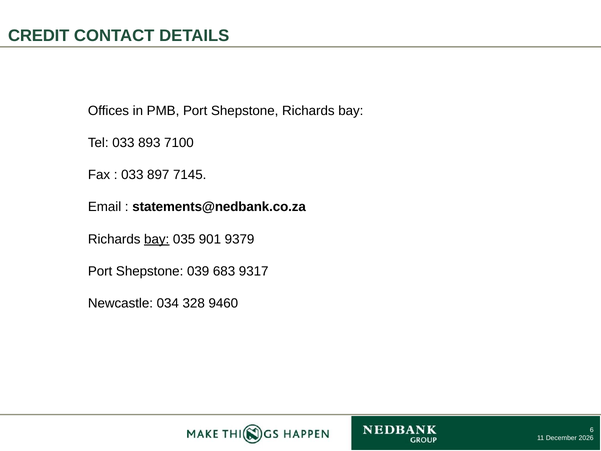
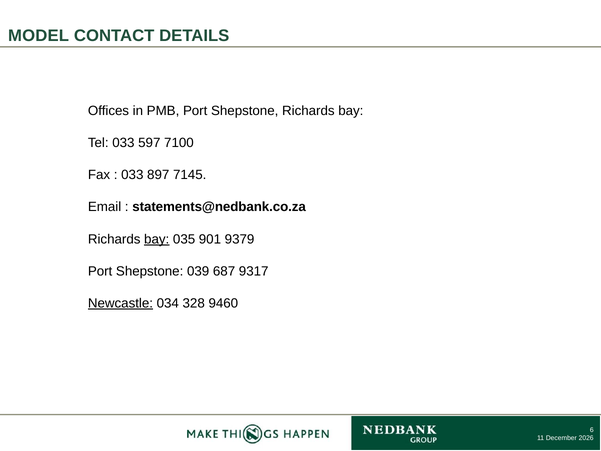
CREDIT: CREDIT -> MODEL (39, 36)
893: 893 -> 597 (149, 143)
683: 683 -> 687 (224, 271)
Newcastle underline: none -> present (120, 303)
